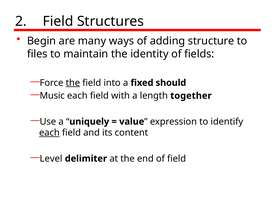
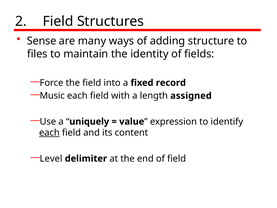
Begin: Begin -> Sense (42, 41)
the underline: present -> none (73, 83)
should: should -> record (171, 83)
together: together -> assigned (191, 96)
